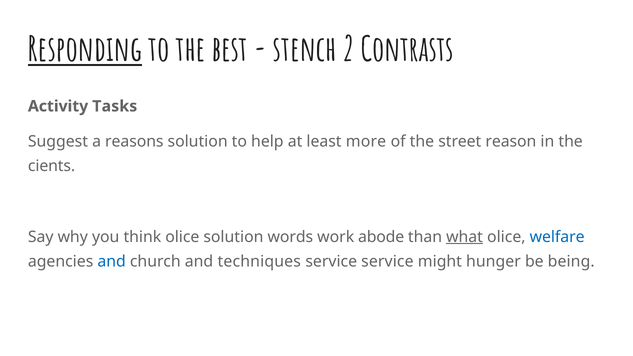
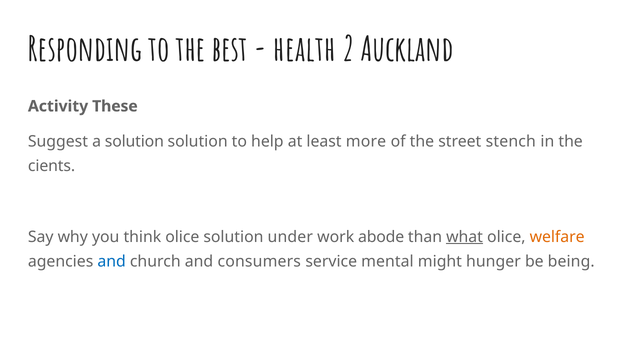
Responding underline: present -> none (85, 50)
stench: stench -> health (305, 50)
Contrasts: Contrasts -> Auckland (407, 50)
Tasks: Tasks -> These (115, 106)
a reasons: reasons -> solution (134, 142)
reason: reason -> stench (511, 142)
words: words -> under (290, 237)
welfare colour: blue -> orange (557, 237)
techniques: techniques -> consumers (259, 262)
service service: service -> mental (387, 262)
